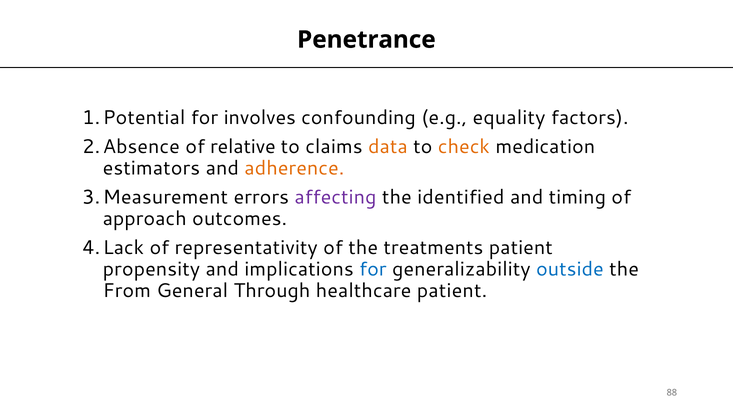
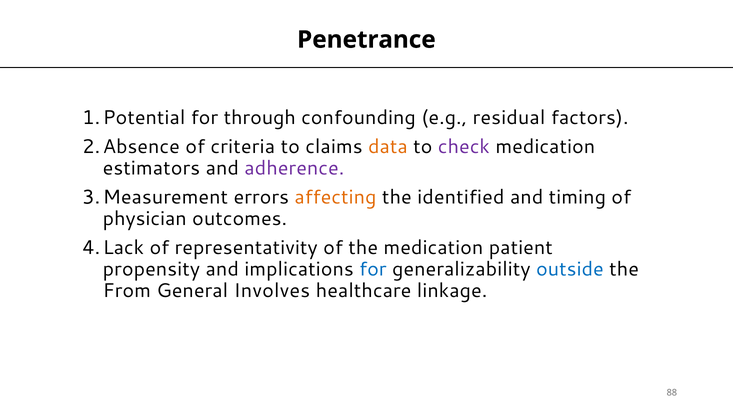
involves: involves -> through (260, 118)
equality: equality -> residual (509, 118)
relative: relative -> criteria (243, 147)
check colour: orange -> purple (464, 147)
adherence colour: orange -> purple (294, 168)
affecting colour: purple -> orange (335, 198)
approach: approach -> physician (145, 219)
the treatments: treatments -> medication (433, 248)
Through: Through -> Involves (272, 291)
healthcare patient: patient -> linkage (452, 291)
